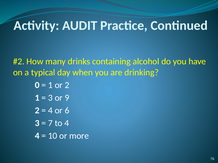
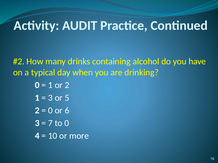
9: 9 -> 5 (67, 98)
4: 4 -> 0 (50, 111)
to 4: 4 -> 0 (67, 123)
